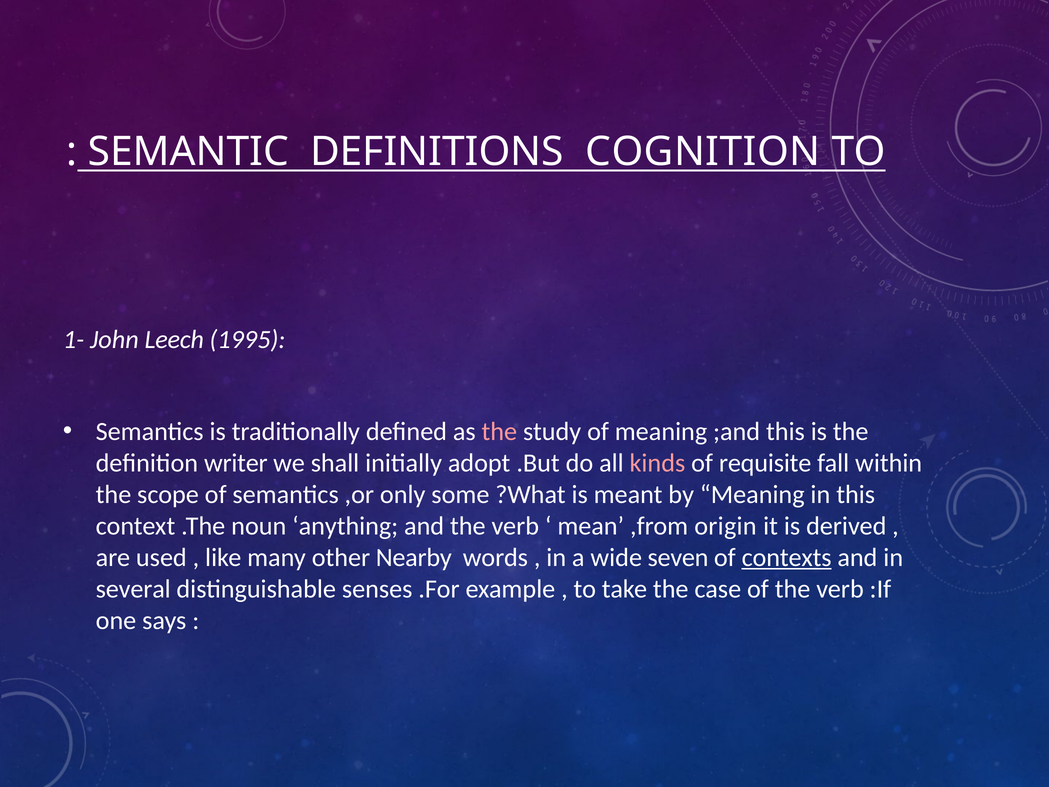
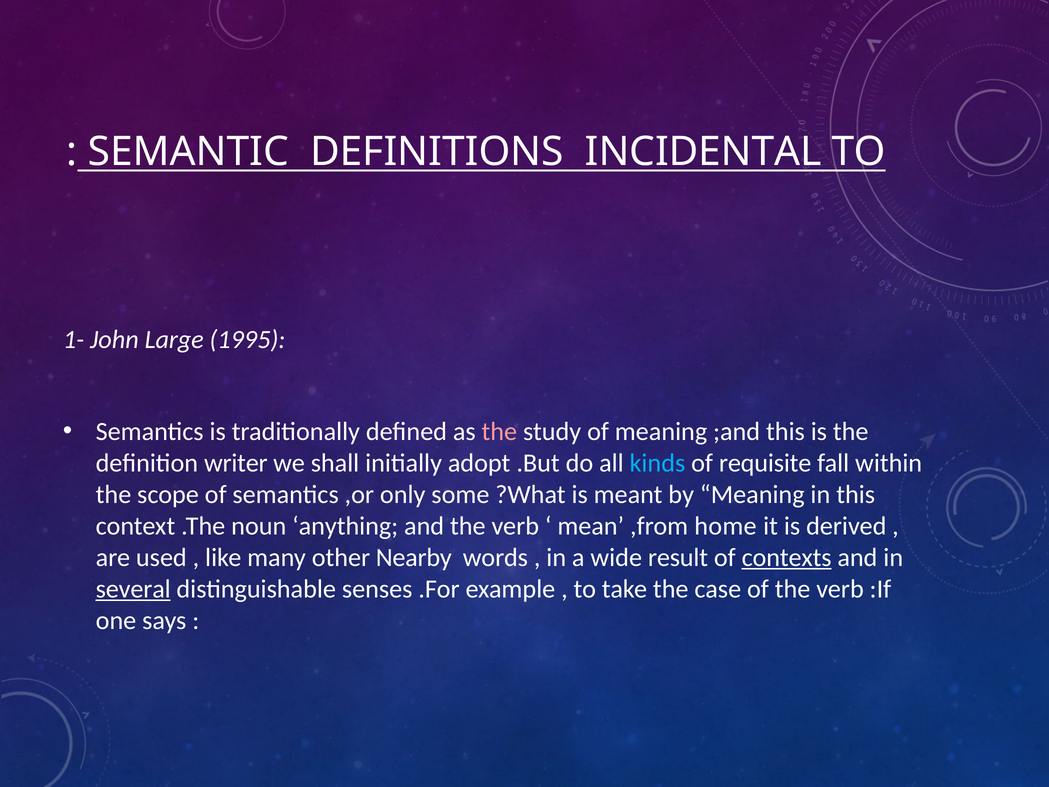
COGNITION: COGNITION -> INCIDENTAL (703, 152)
Leech: Leech -> Large (174, 339)
kinds colour: pink -> light blue (657, 463)
origin: origin -> home (725, 526)
seven: seven -> result (678, 557)
several underline: none -> present (133, 589)
